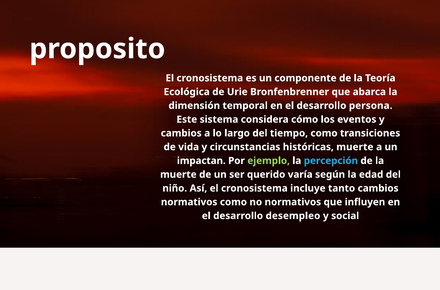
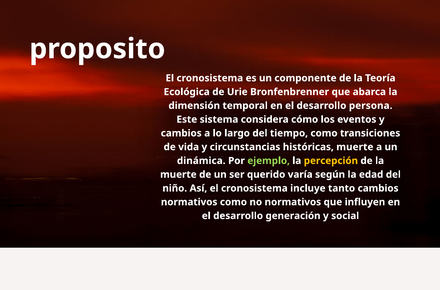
impactan: impactan -> dinámica (201, 161)
percepción colour: light blue -> yellow (331, 161)
desempleo: desempleo -> generación (293, 216)
